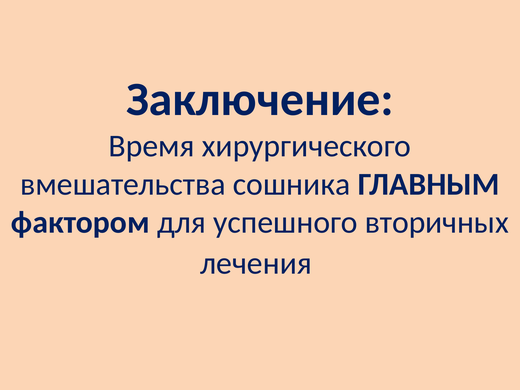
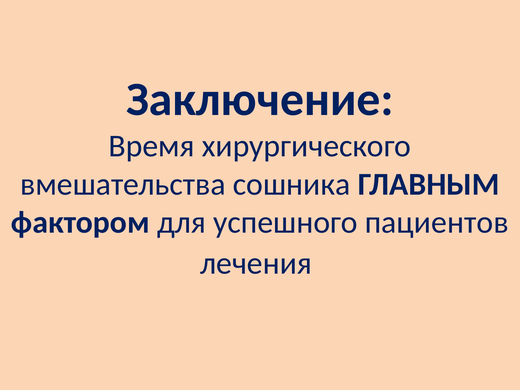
вторичных: вторичных -> пациентов (437, 222)
